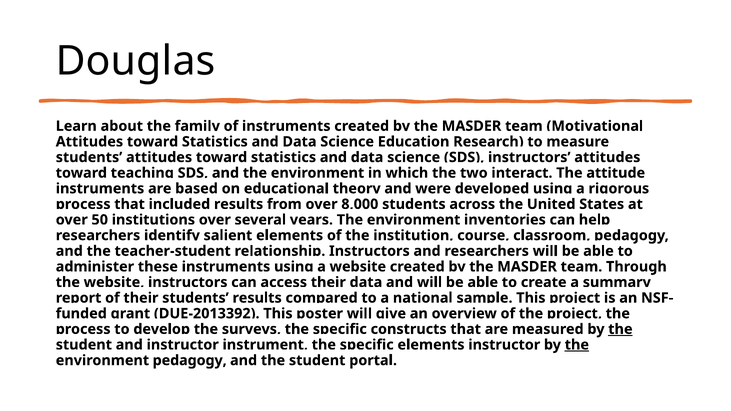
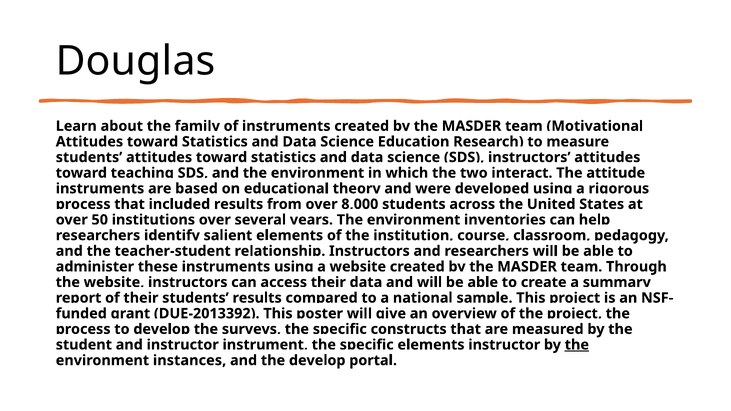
the underline: present -> none (620, 329)
environment pedagogy: pedagogy -> instances (190, 361)
and the student: student -> develop (317, 361)
